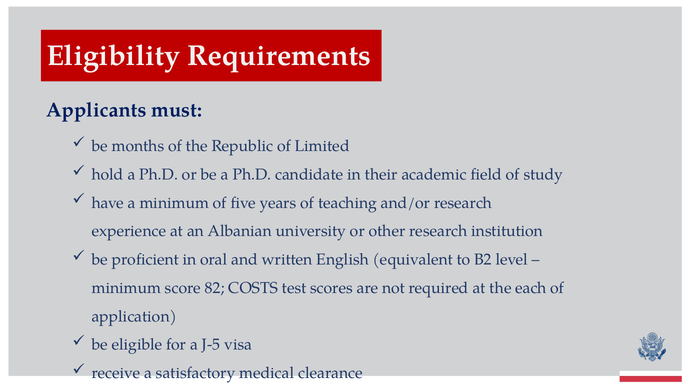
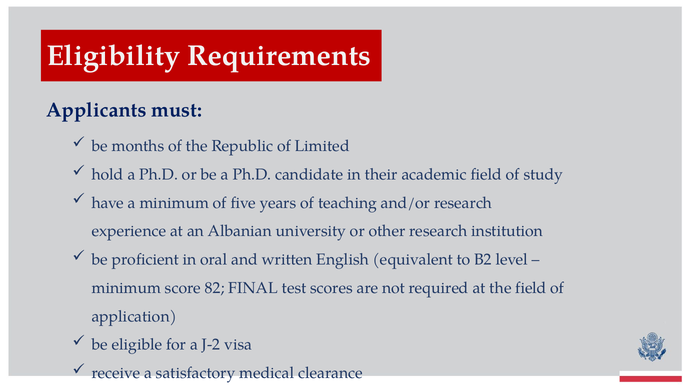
COSTS: COSTS -> FINAL (253, 288)
the each: each -> field (531, 288)
J-5: J-5 -> J-2 (211, 345)
